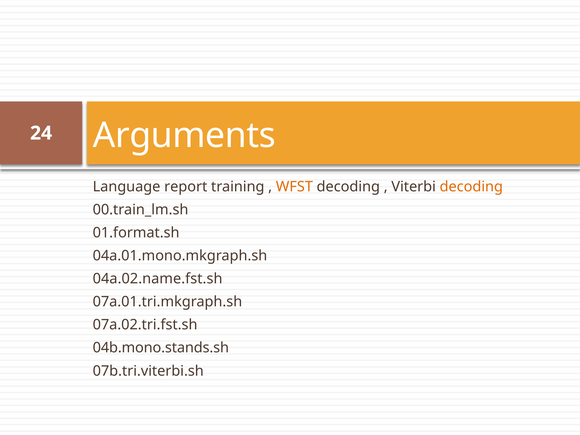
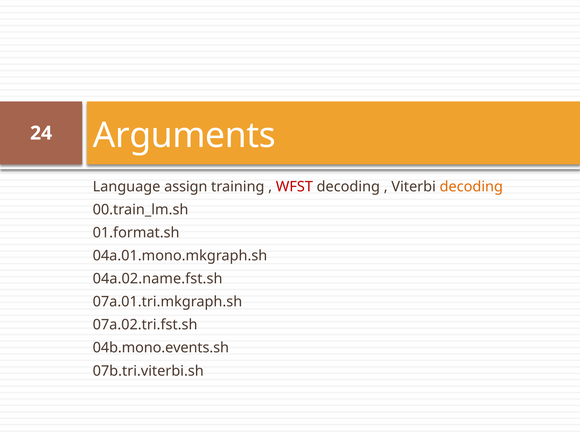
report: report -> assign (186, 187)
WFST colour: orange -> red (294, 187)
04b.mono.stands.sh: 04b.mono.stands.sh -> 04b.mono.events.sh (161, 348)
